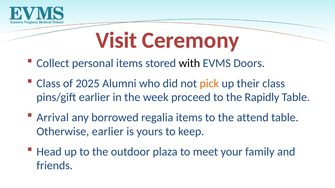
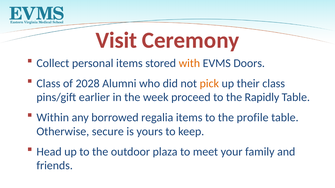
with colour: black -> orange (189, 63)
2025: 2025 -> 2028 (88, 84)
Arrival: Arrival -> Within (53, 118)
attend: attend -> profile (253, 118)
Otherwise earlier: earlier -> secure (108, 132)
